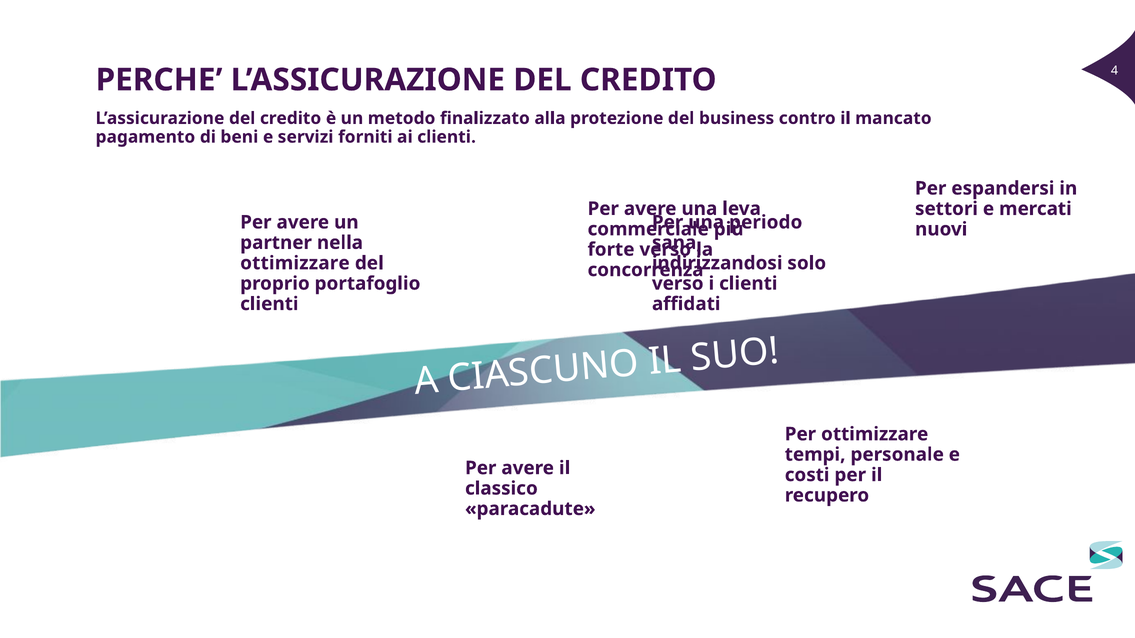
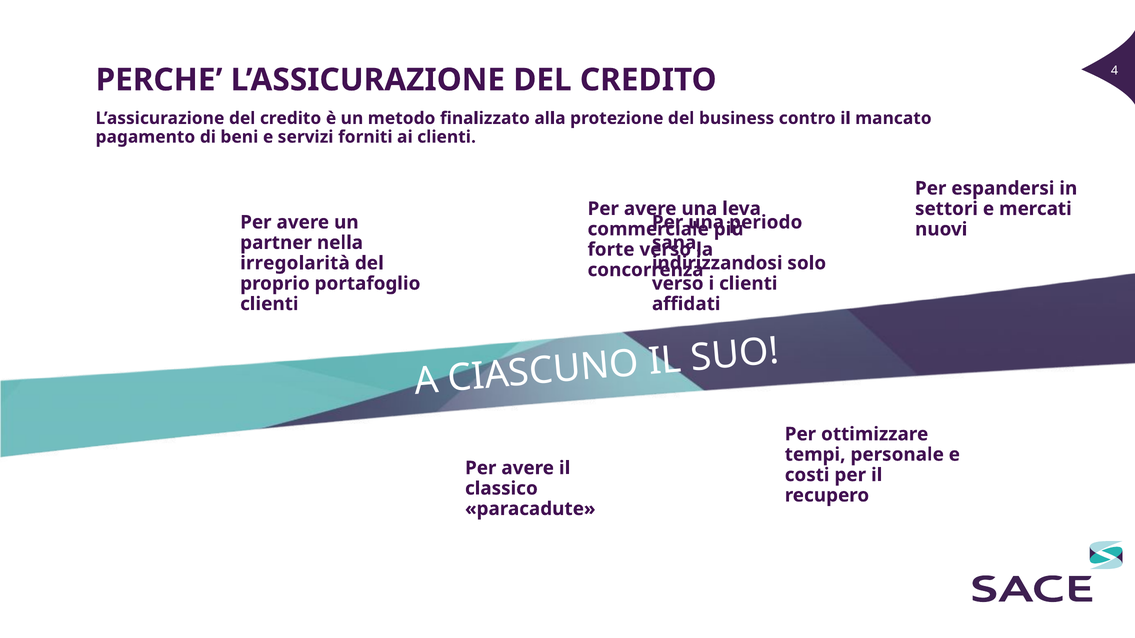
ottimizzare: ottimizzare -> irregolarità (295, 263)
